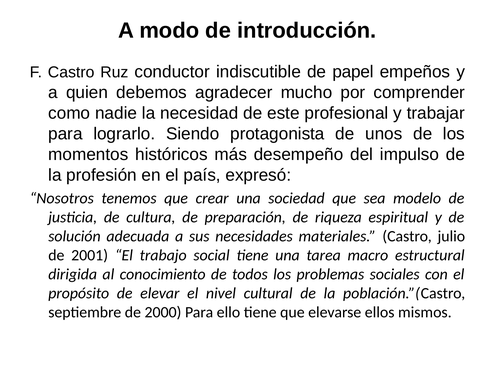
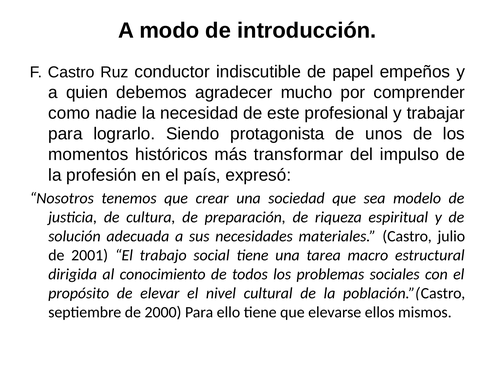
desempeño: desempeño -> transformar (298, 154)
